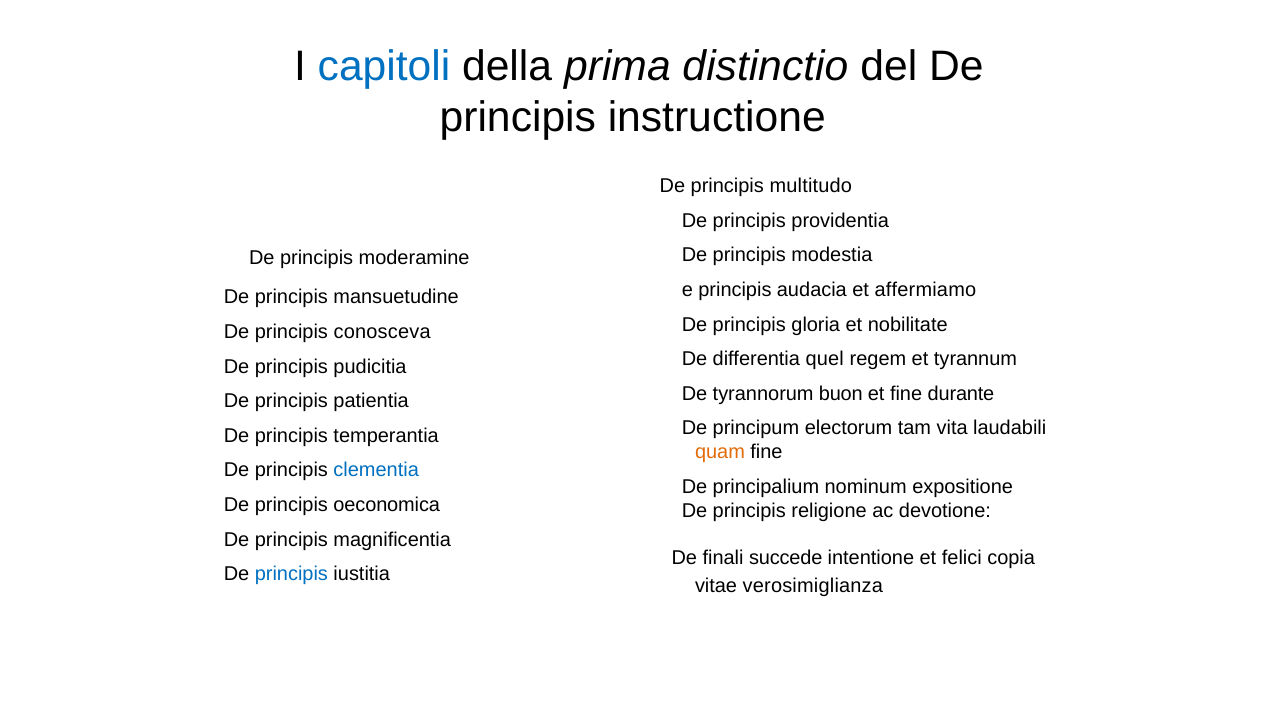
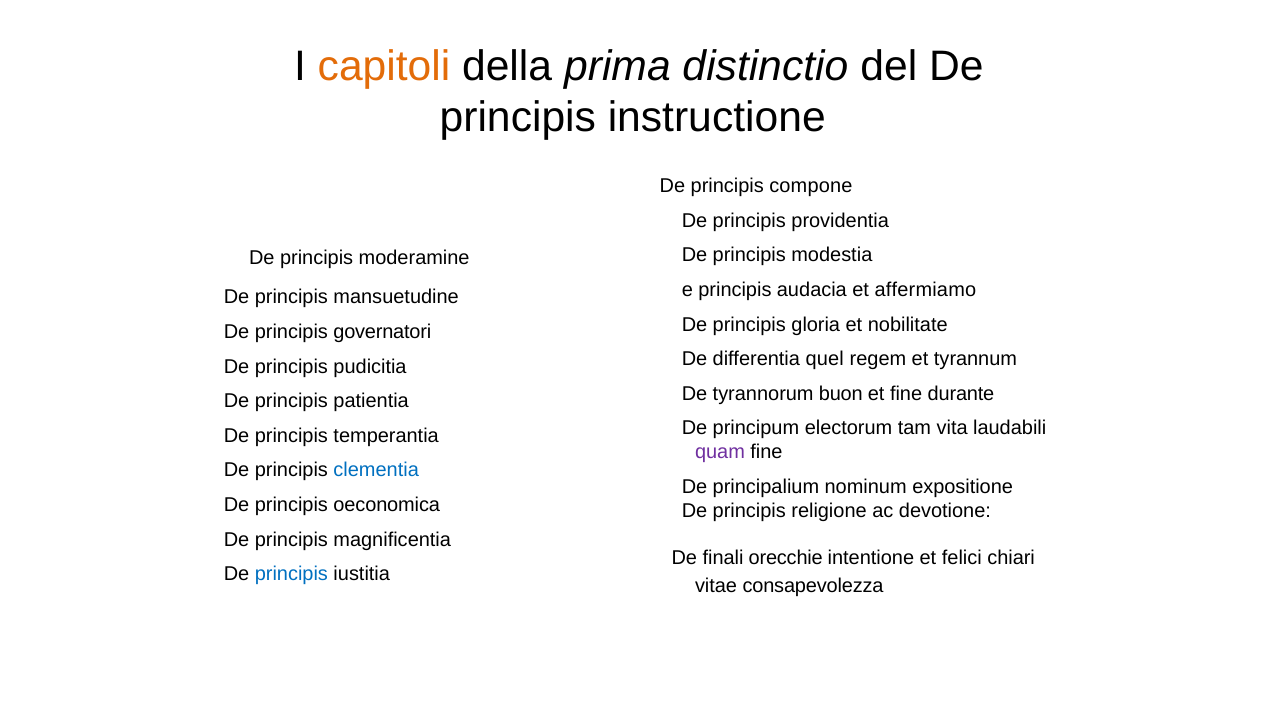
capitoli colour: blue -> orange (384, 66)
multitudo: multitudo -> compone (811, 186)
conosceva: conosceva -> governatori (382, 332)
quam colour: orange -> purple (720, 452)
succede: succede -> orecchie (786, 557)
copia: copia -> chiari (1011, 557)
verosimiglianza: verosimiglianza -> consapevolezza (813, 586)
